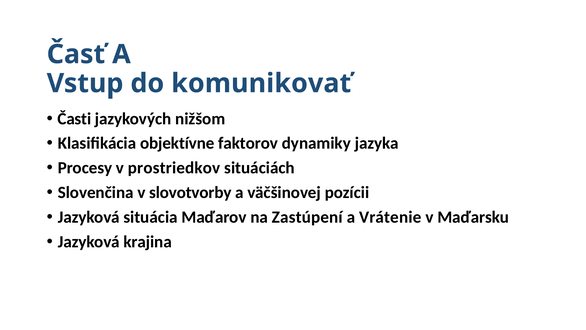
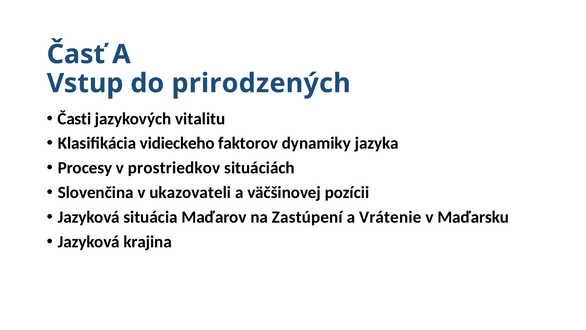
komunikovať: komunikovať -> prirodzených (261, 83)
nižšom: nižšom -> vitalitu (200, 119)
objektívne: objektívne -> vidieckeho (177, 143)
slovotvorby: slovotvorby -> ukazovateli (190, 192)
